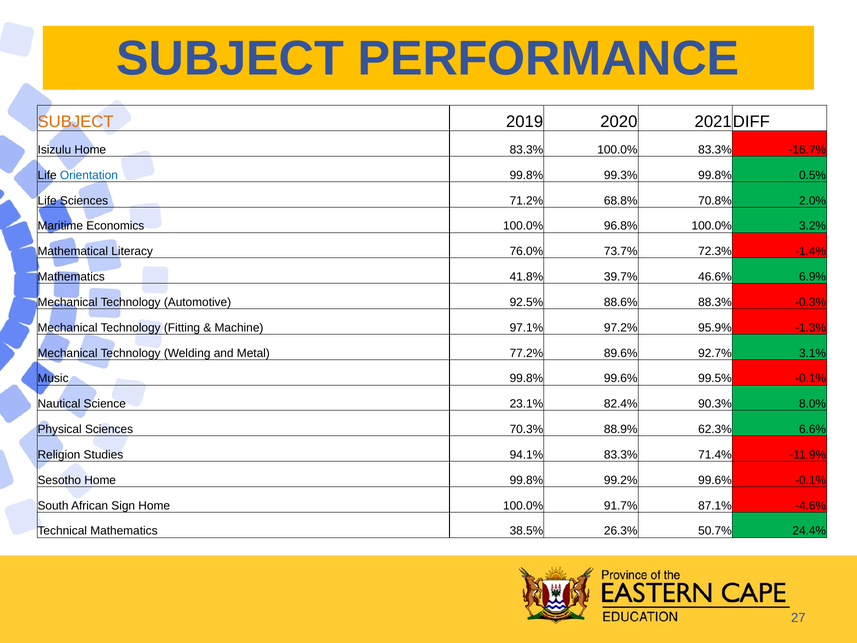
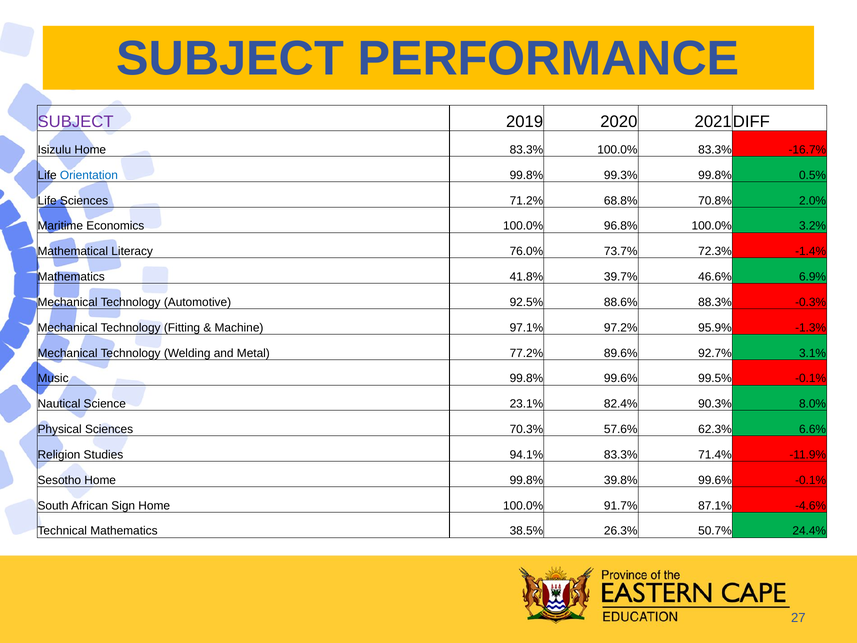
SUBJECT colour: orange -> purple (76, 122)
88.9%: 88.9% -> 57.6% (621, 429)
99.2%: 99.2% -> 39.8% (621, 480)
